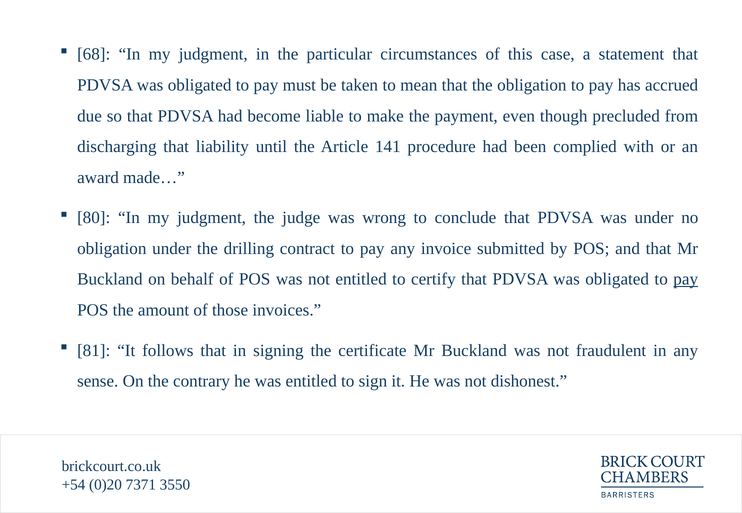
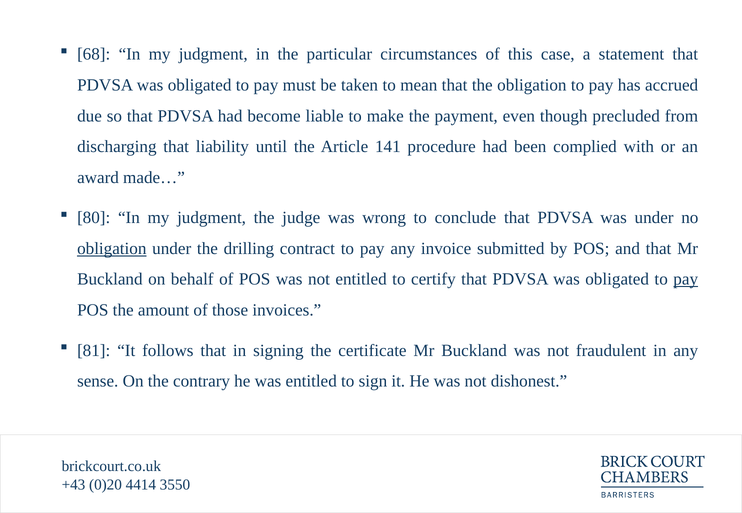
obligation underline: none -> present (112, 249)
+54: +54 -> +43 (73, 485)
7371: 7371 -> 4414 (141, 485)
